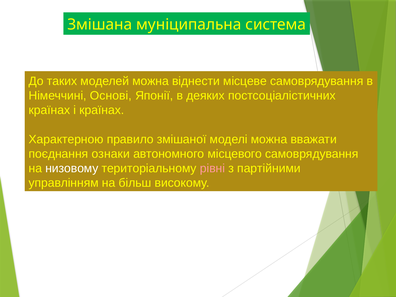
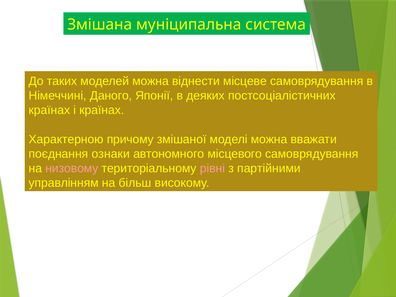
Основі: Основі -> Даного (111, 96)
правило: правило -> причому (130, 139)
низовому colour: white -> pink (72, 168)
